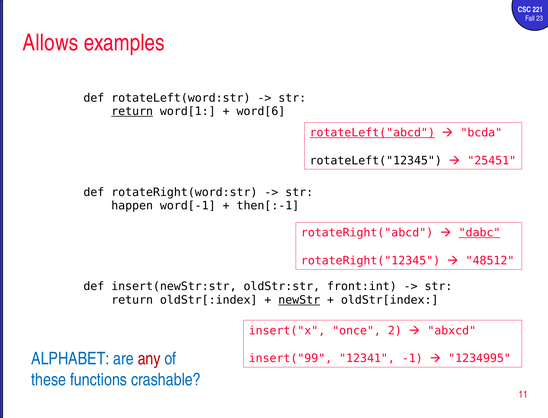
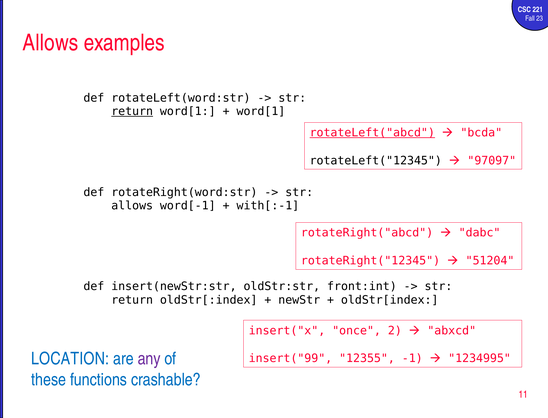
word[6: word[6 -> word[1 (261, 111)
25451: 25451 -> 97097 (492, 160)
happen: happen -> allows (132, 205)
then[:-1: then[:-1 -> with[:-1 (268, 205)
dabc underline: present -> none (480, 233)
48512: 48512 -> 51204 (490, 260)
newStr underline: present -> none (299, 300)
ALPHABET: ALPHABET -> LOCATION (70, 359)
any colour: red -> purple (149, 359)
12341: 12341 -> 12355 (367, 358)
